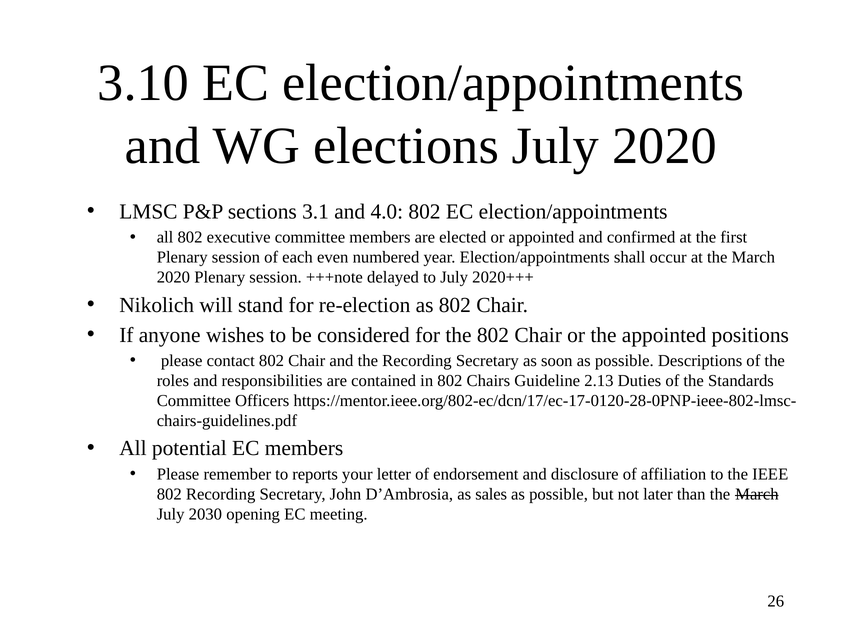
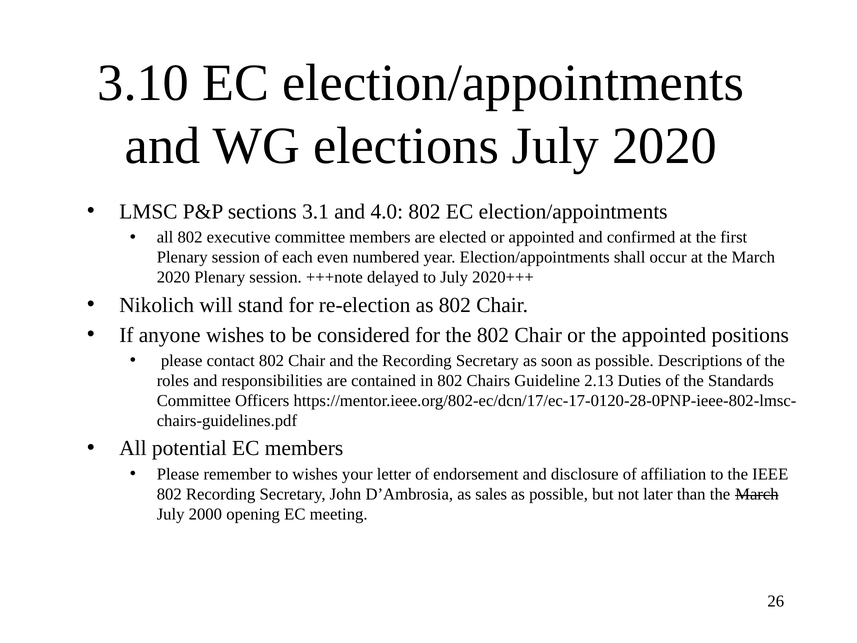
to reports: reports -> wishes (315, 474)
2030: 2030 -> 2000 (205, 514)
